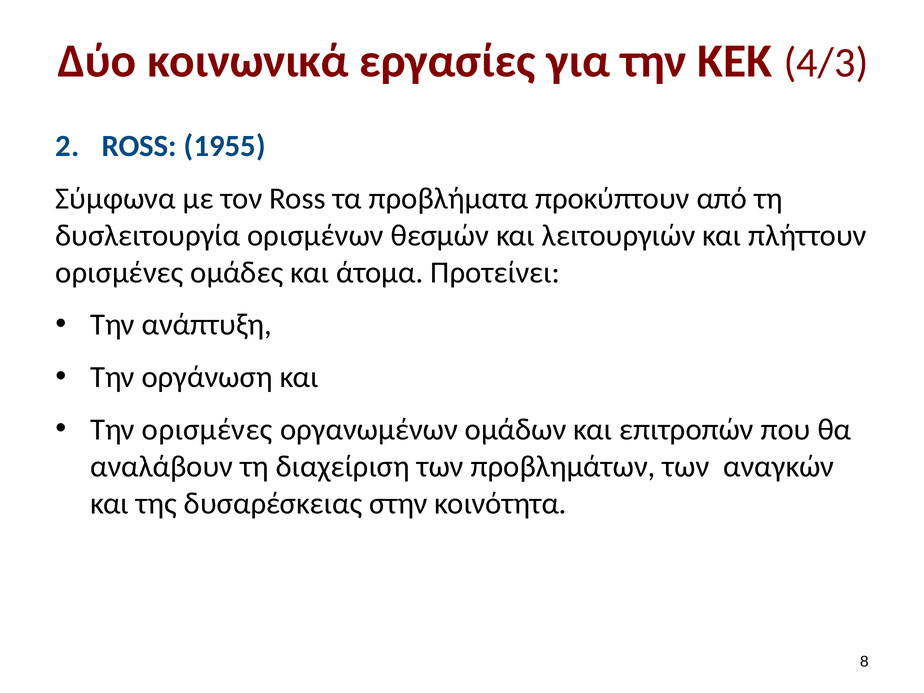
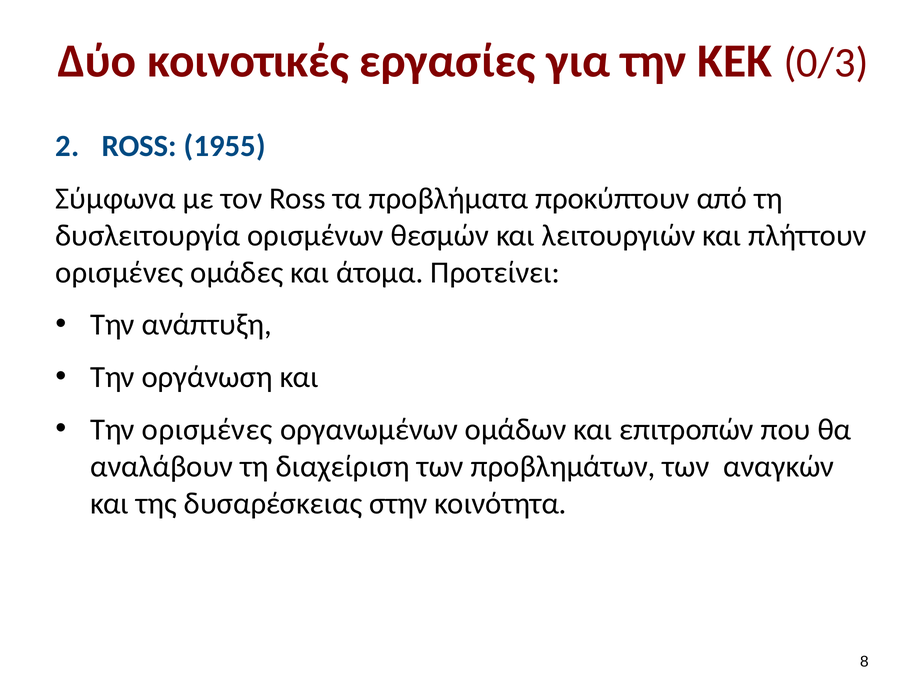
κοινωνικά: κοινωνικά -> κοινοτικές (248, 61)
4/3: 4/3 -> 0/3 (826, 63)
